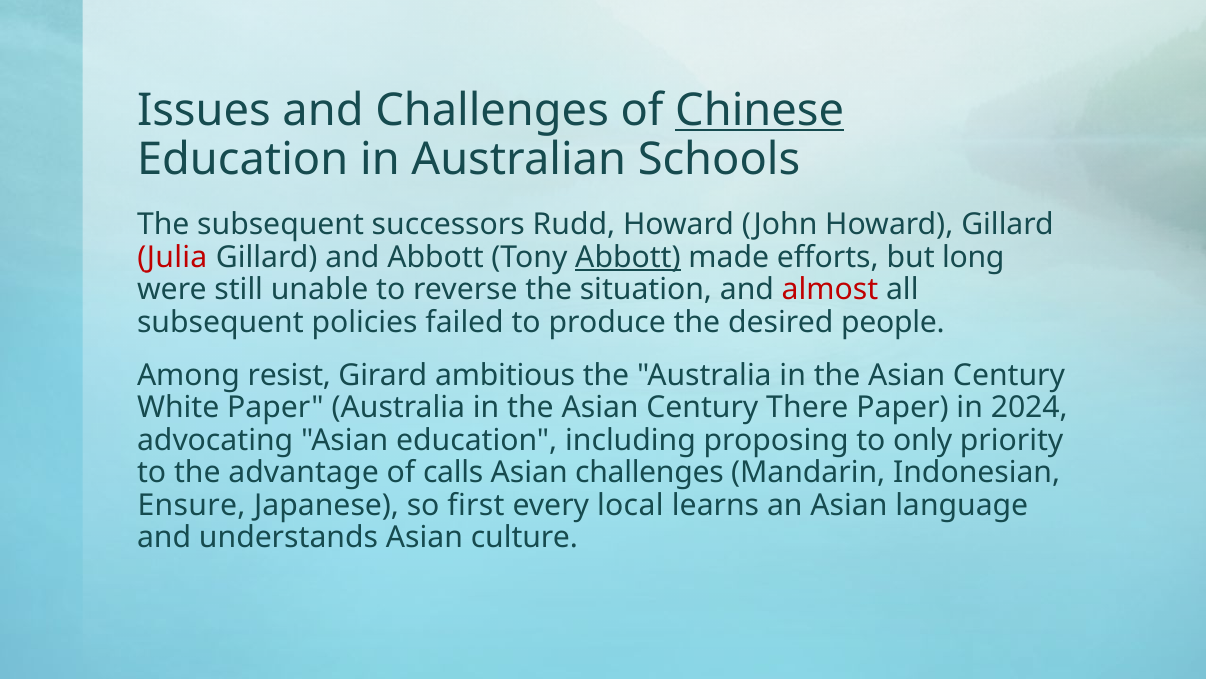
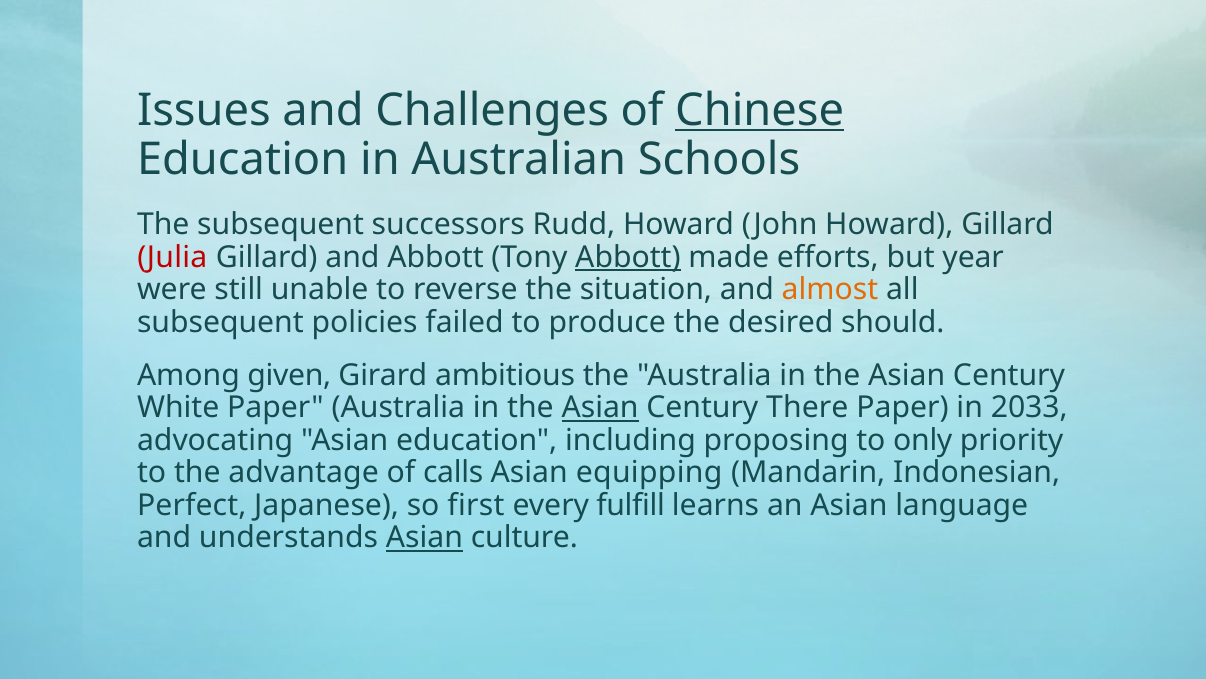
long: long -> year (973, 257)
almost colour: red -> orange (830, 290)
people: people -> should (893, 322)
resist: resist -> given (289, 375)
Asian underline: none -> present (600, 407)
2024: 2024 -> 2033 (1029, 407)
Asian challenges: challenges -> equipping (649, 473)
Ensure: Ensure -> Perfect (192, 505)
local: local -> fulfill (631, 505)
Asian underline: none -> present (424, 538)
